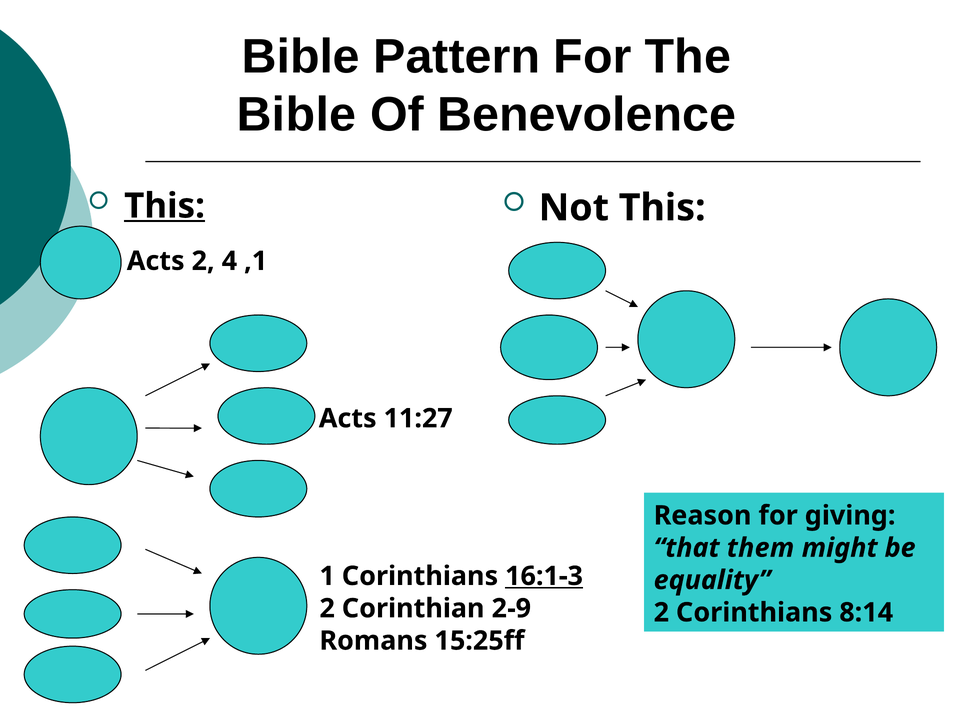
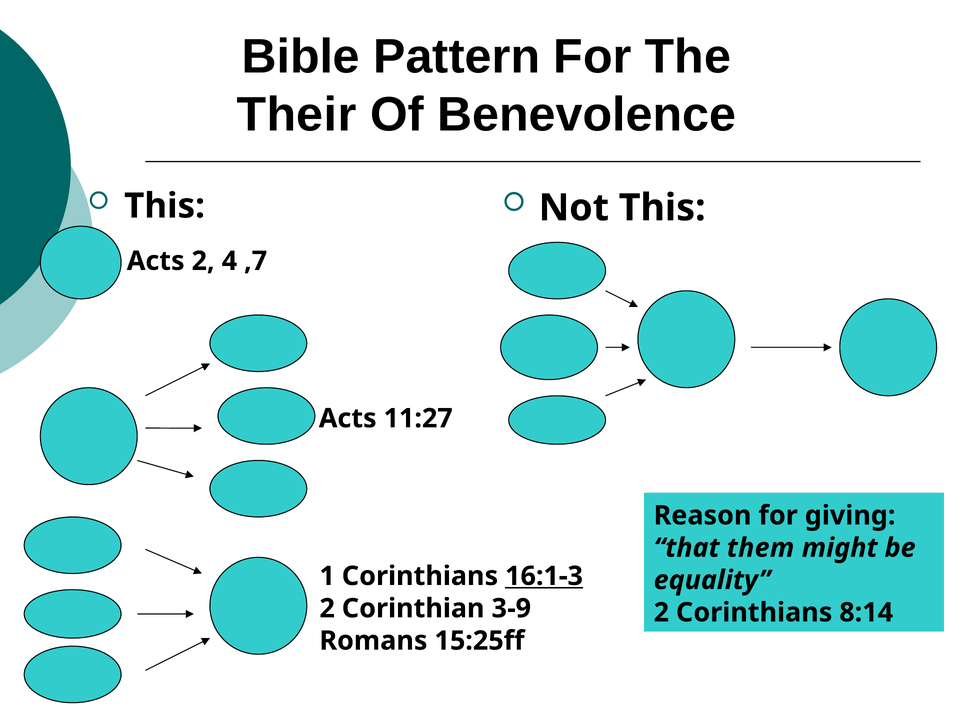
Bible: Bible -> Their (297, 115)
This underline: present -> none (165, 206)
,1: ,1 -> ,7 (256, 261)
2-9: 2-9 -> 3-9 (511, 608)
